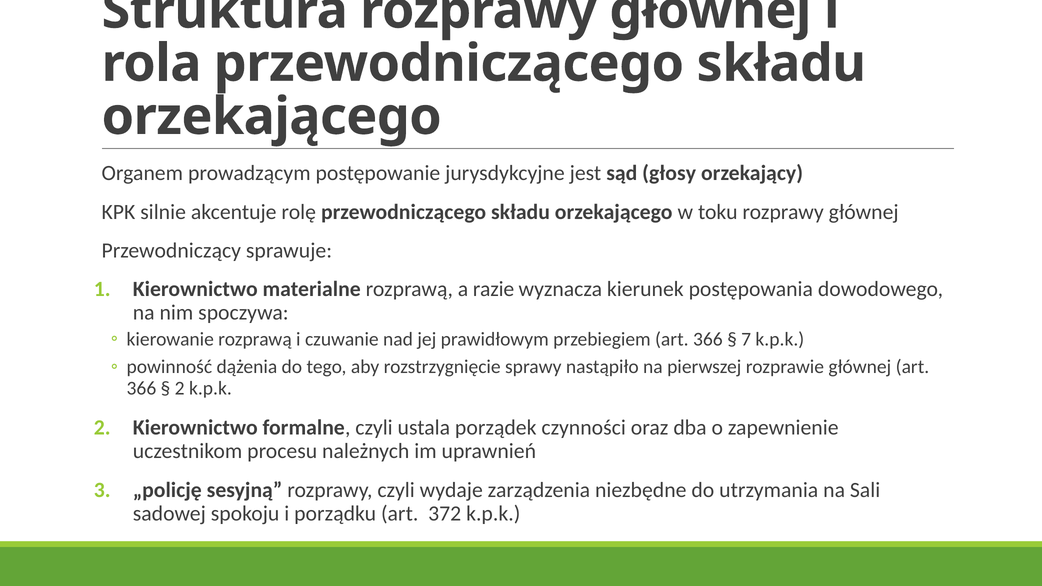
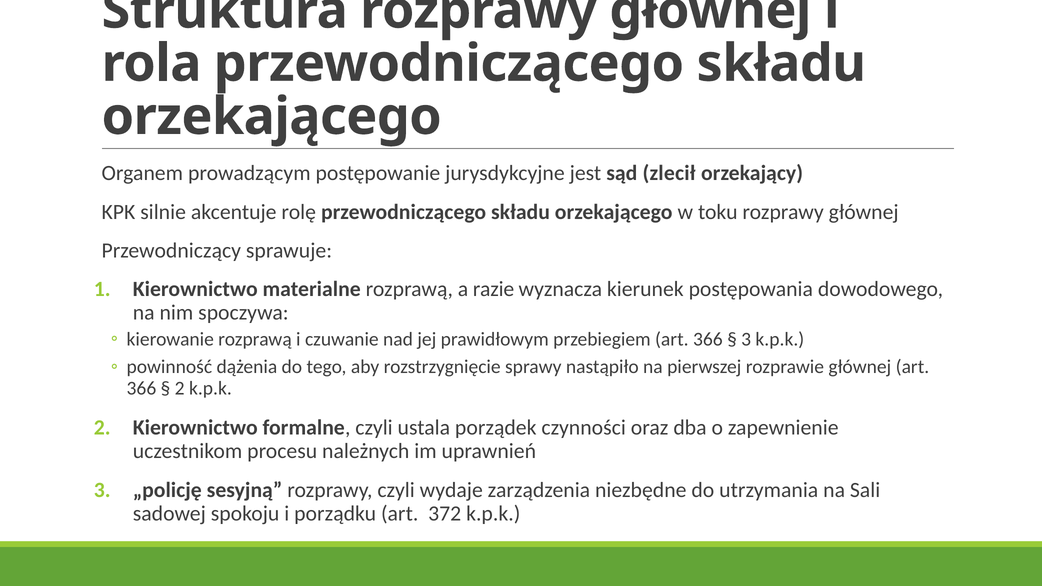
głosy: głosy -> zlecił (669, 173)
7: 7 -> 3 (746, 339)
